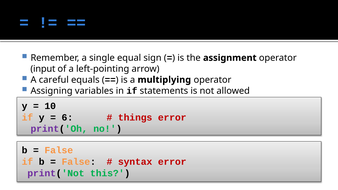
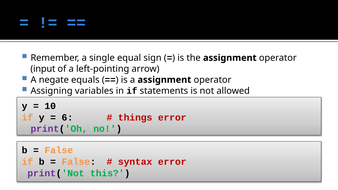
careful: careful -> negate (54, 80)
a multiplying: multiplying -> assignment (164, 80)
